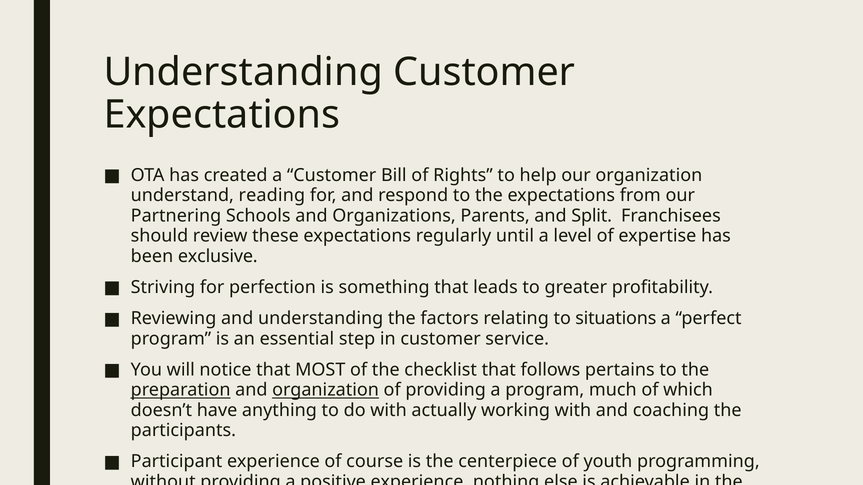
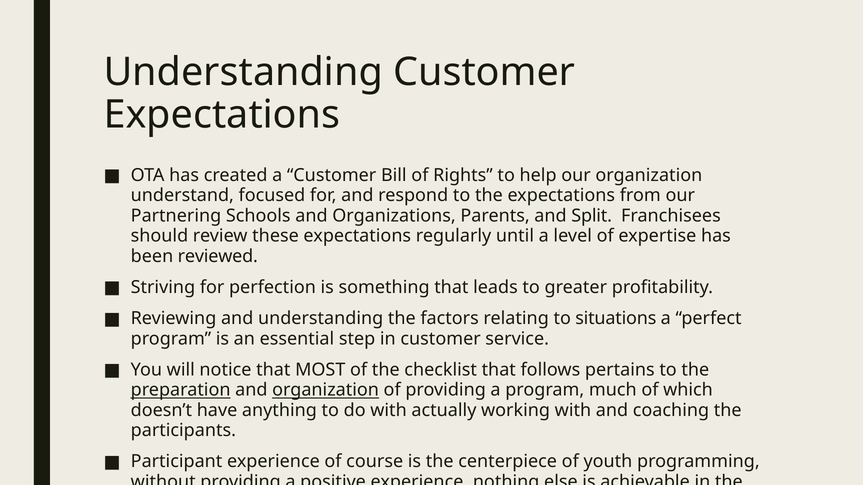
reading: reading -> focused (272, 196)
exclusive: exclusive -> reviewed (218, 256)
